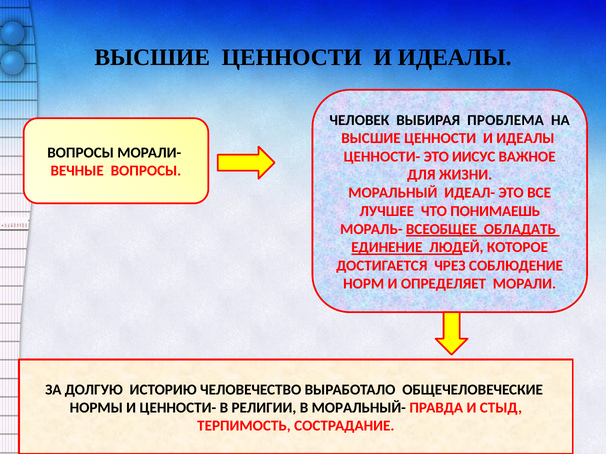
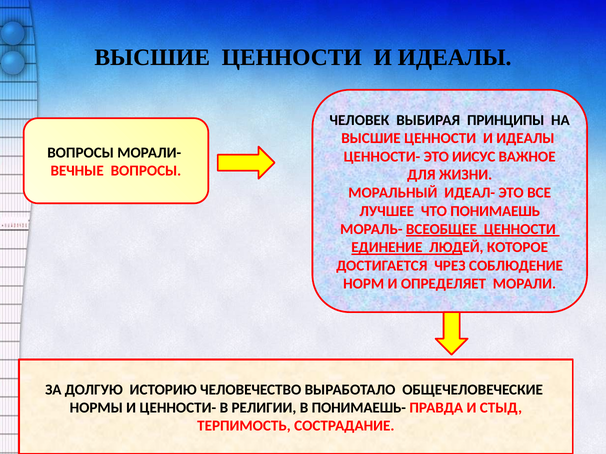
ПРОБЛЕМА: ПРОБЛЕМА -> ПРИНЦИПЫ (506, 120)
ВСЕОБЩЕЕ ОБЛАДАТЬ: ОБЛАДАТЬ -> ЦЕННОСТИ (520, 230)
МОРАЛЬНЫЙ-: МОРАЛЬНЫЙ- -> ПОНИМАЕШЬ- (359, 408)
